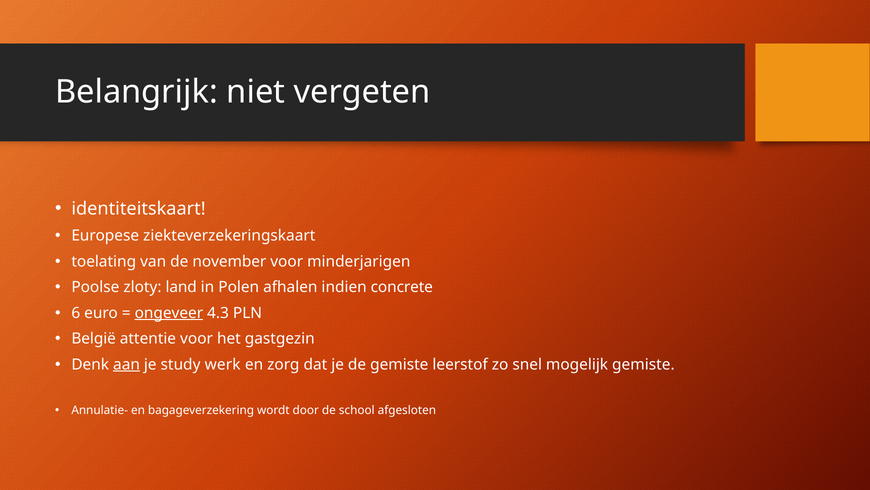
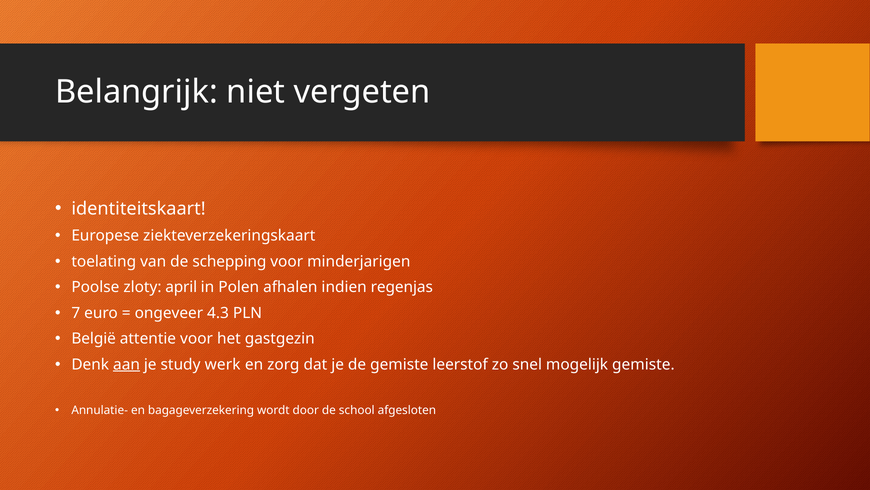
november: november -> schepping (229, 261)
land: land -> april (181, 287)
concrete: concrete -> regenjas (402, 287)
6: 6 -> 7 (76, 313)
ongeveer underline: present -> none (169, 313)
